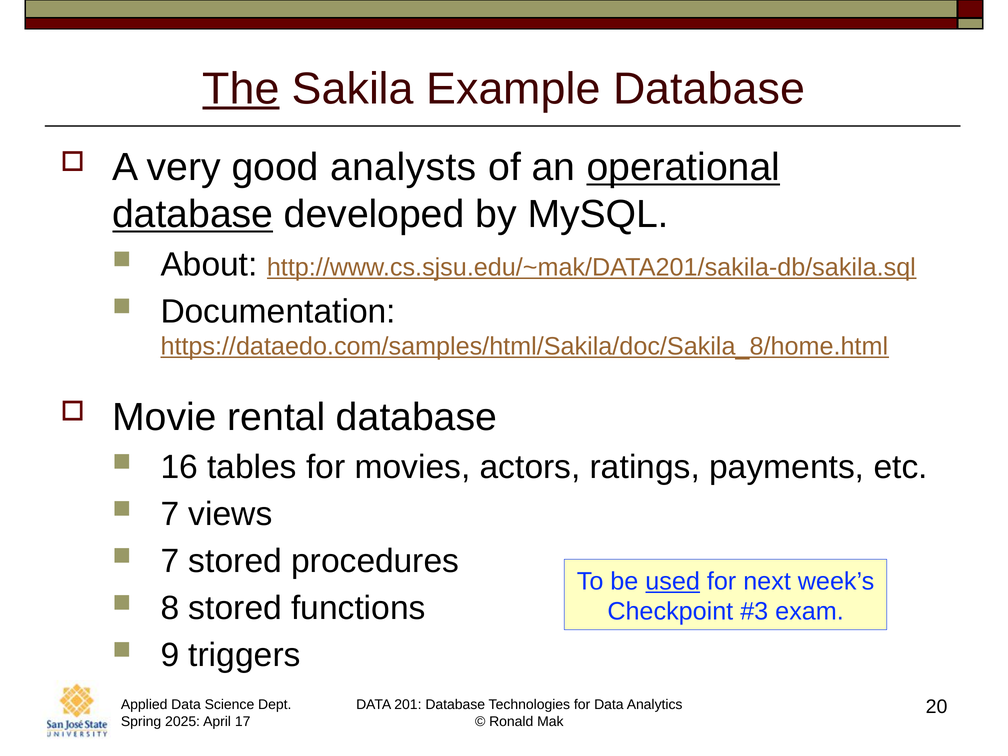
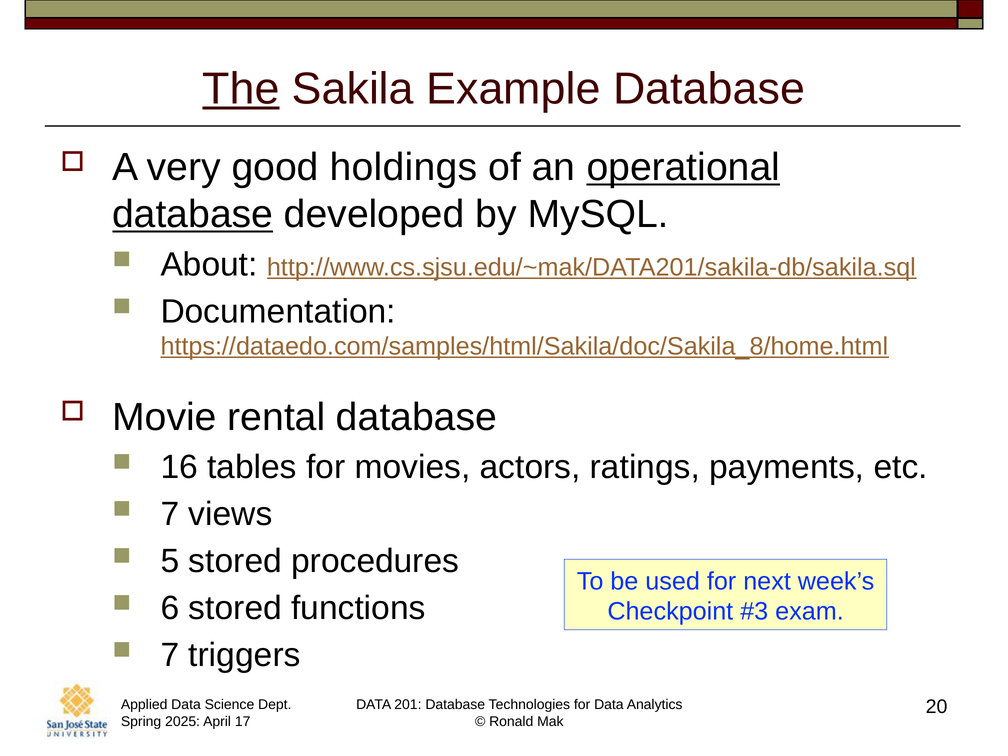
analysts: analysts -> holdings (403, 167)
7: 7 -> 5 (170, 561)
used underline: present -> none (673, 581)
8: 8 -> 6 (170, 608)
9: 9 -> 7 (170, 655)
